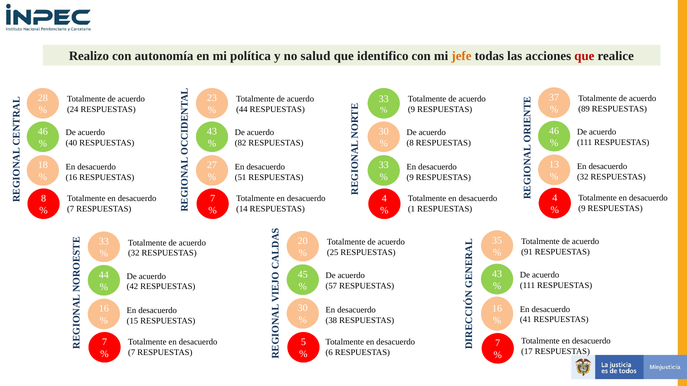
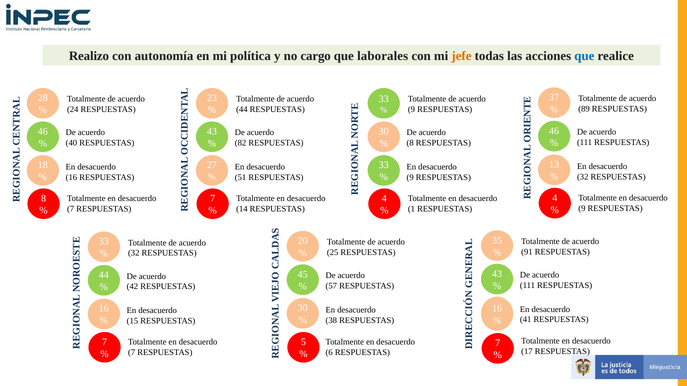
salud: salud -> cargo (316, 56)
identifico: identifico -> laborales (383, 56)
que colour: red -> blue (584, 56)
